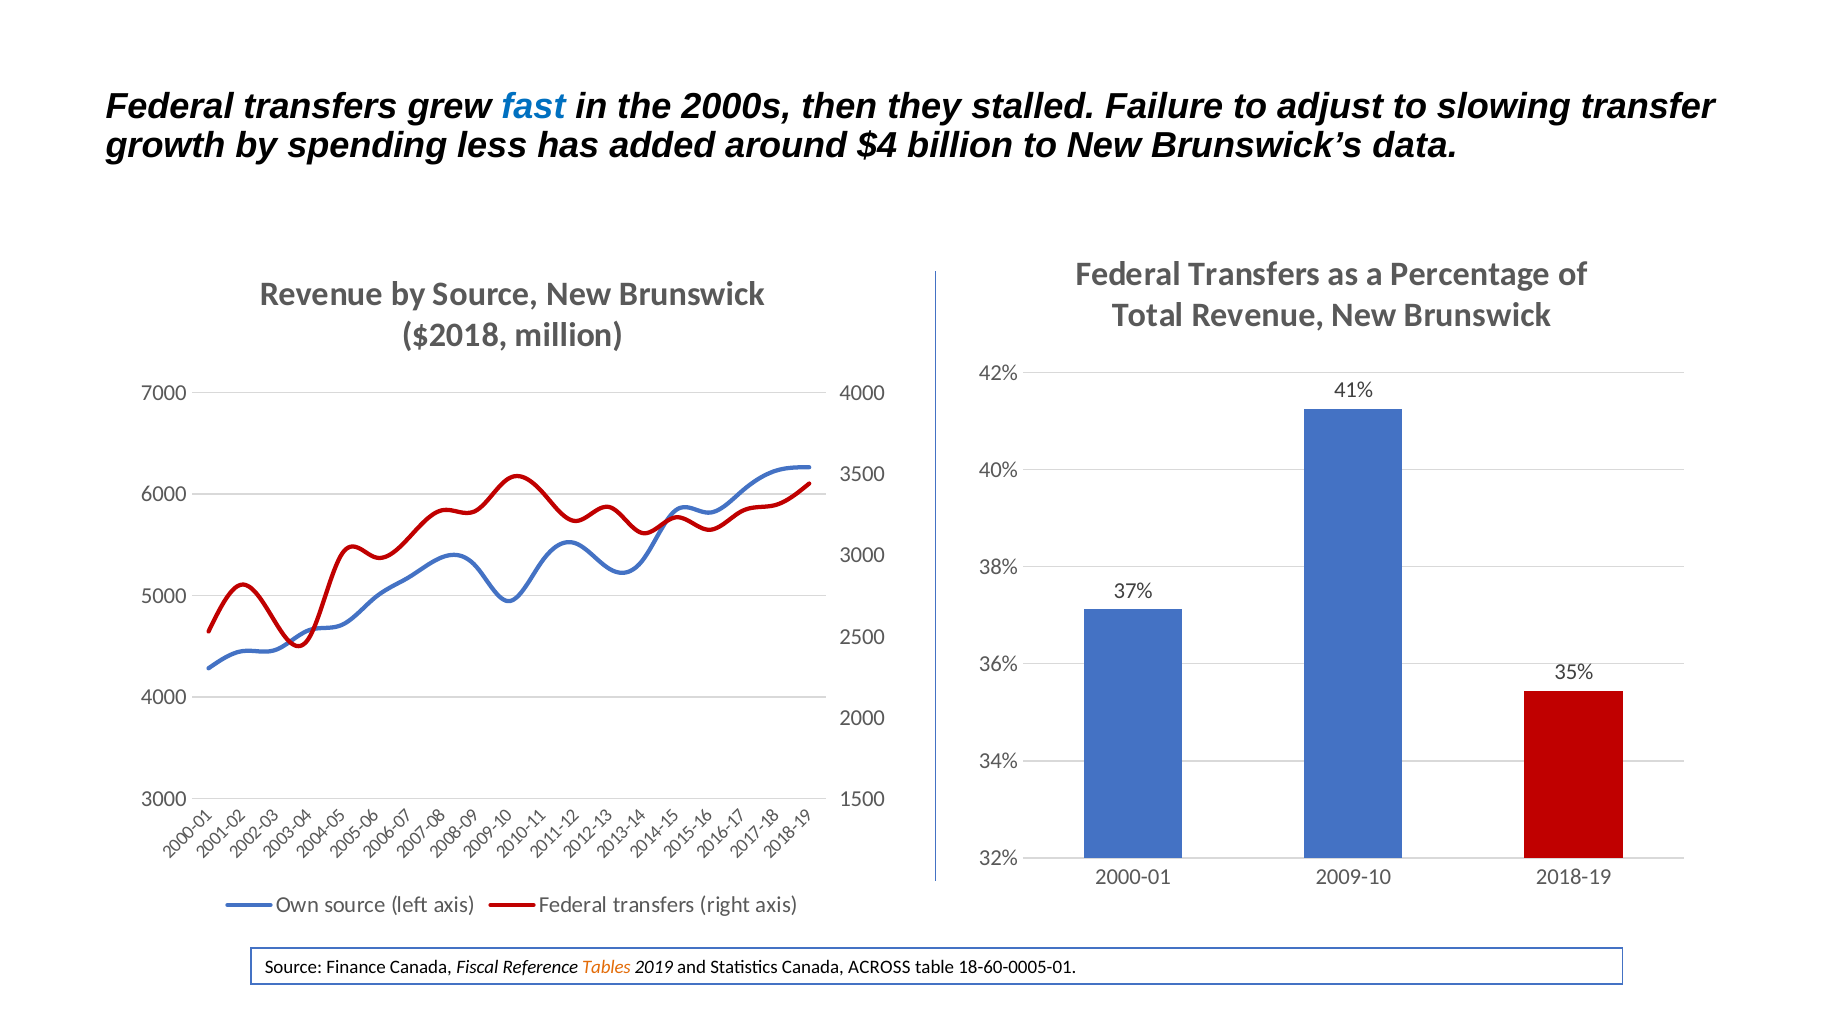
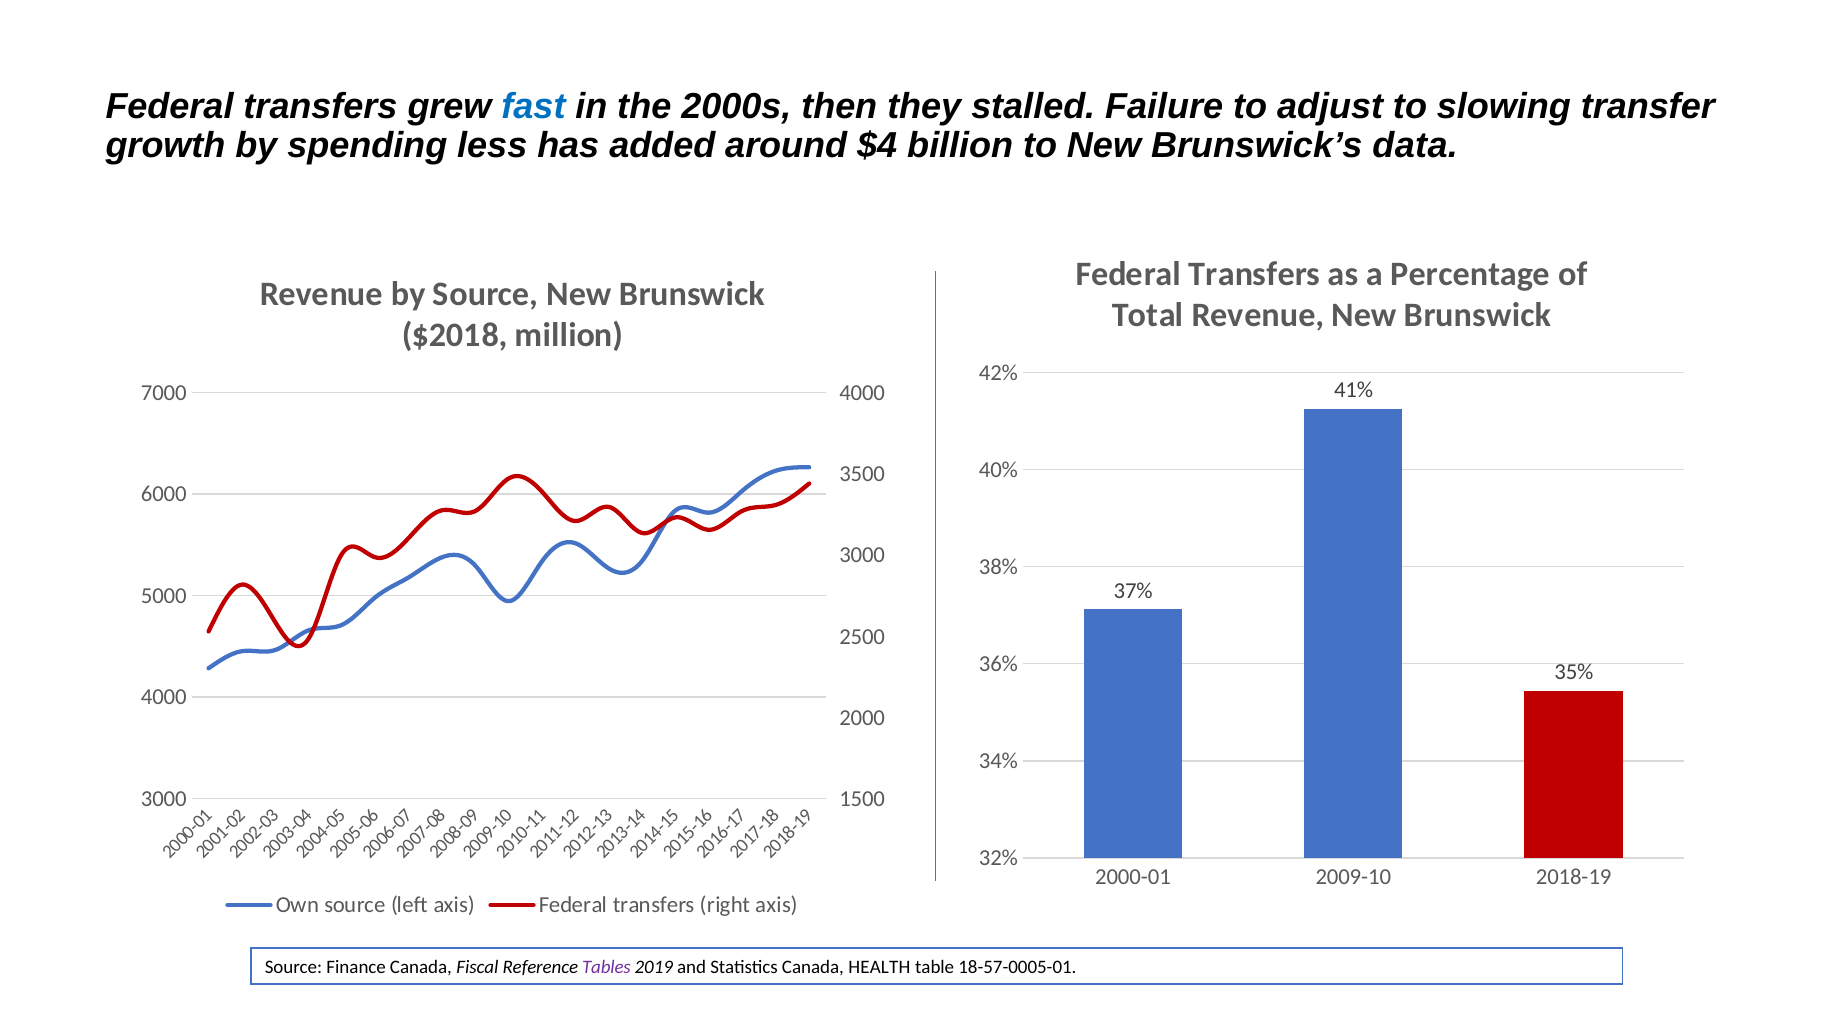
Tables colour: orange -> purple (606, 967)
ACROSS: ACROSS -> HEALTH (879, 967)
18-60-0005-01: 18-60-0005-01 -> 18-57-0005-01 (1017, 967)
